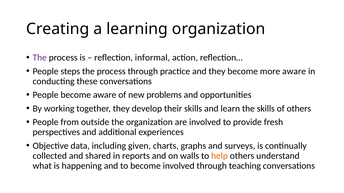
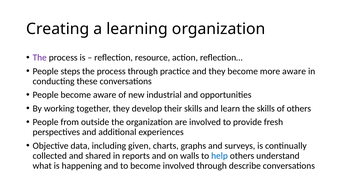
informal: informal -> resource (152, 58)
problems: problems -> industrial (164, 95)
help colour: orange -> blue (220, 156)
teaching: teaching -> describe (245, 166)
